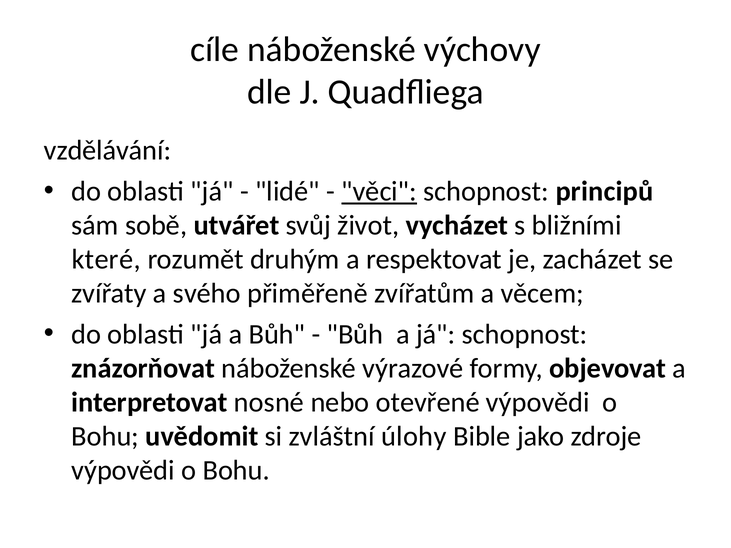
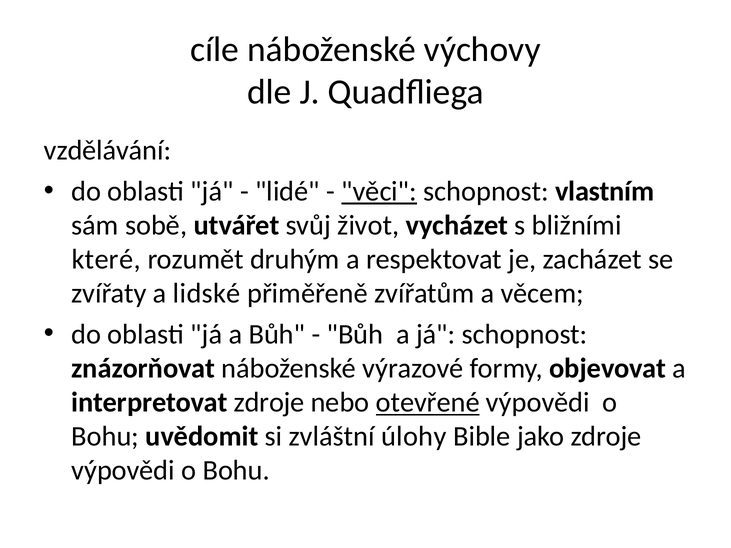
principů: principů -> vlastním (605, 191)
svého: svého -> lidské (207, 294)
interpretovat nosné: nosné -> zdroje (269, 403)
otevřené underline: none -> present (428, 403)
